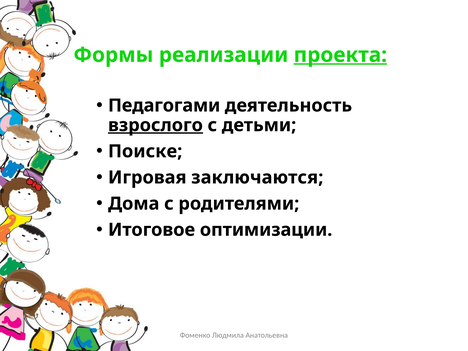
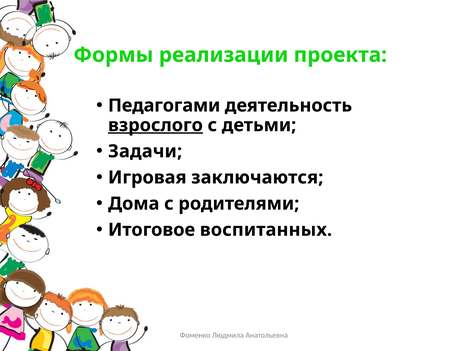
проекта underline: present -> none (340, 55)
Поиске: Поиске -> Задачи (145, 151)
оптимизации: оптимизации -> воспитанных (266, 230)
